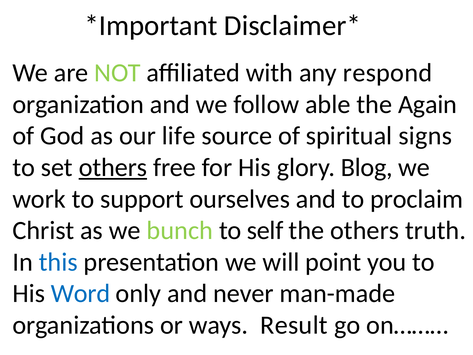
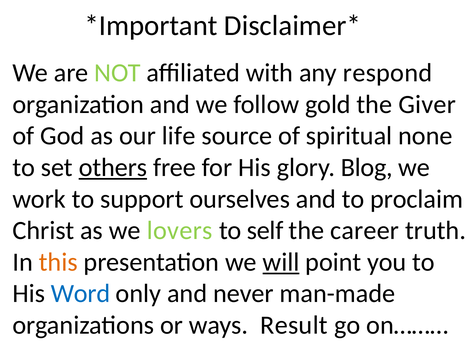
able: able -> gold (328, 104)
Again: Again -> Giver (427, 104)
signs: signs -> none (425, 136)
bunch: bunch -> lovers (180, 230)
the others: others -> career (365, 230)
this colour: blue -> orange (58, 262)
will underline: none -> present (281, 262)
